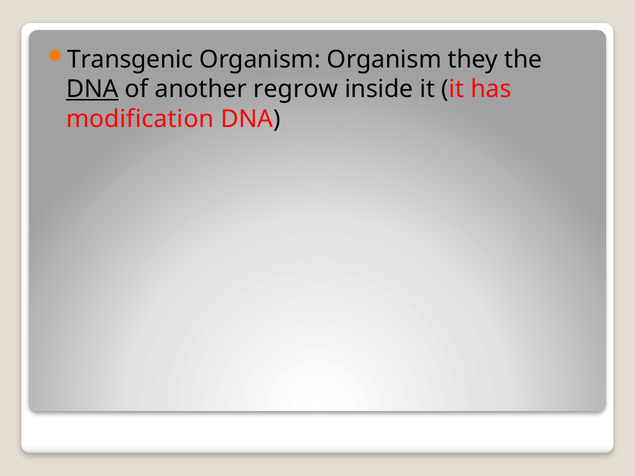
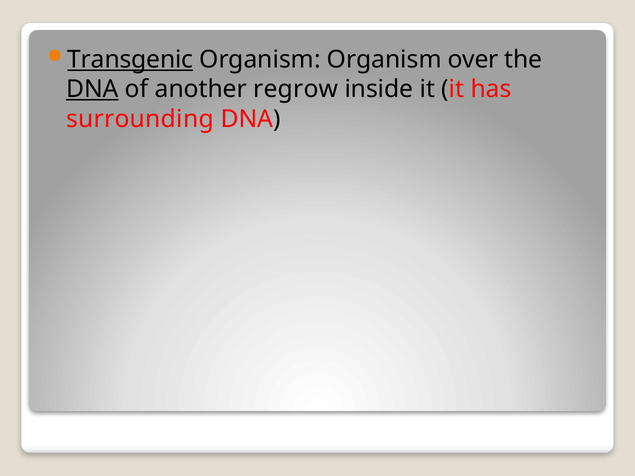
Transgenic underline: none -> present (130, 60)
they: they -> over (473, 60)
modification: modification -> surrounding (140, 119)
